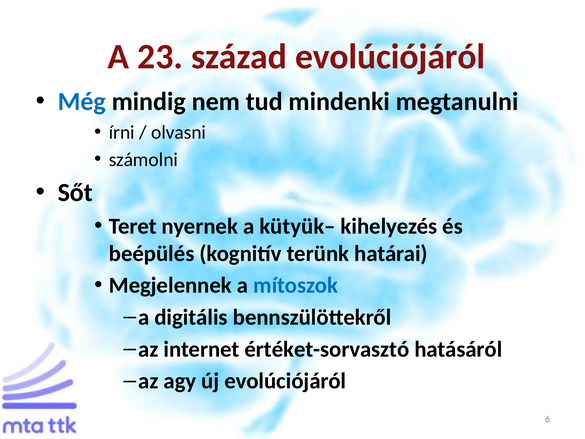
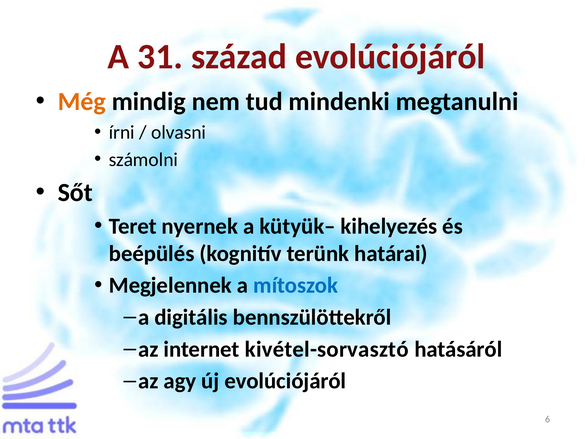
23: 23 -> 31 (160, 57)
Még colour: blue -> orange (82, 102)
értéket-sorvasztó: értéket-sorvasztó -> kivétel-sorvasztó (327, 349)
